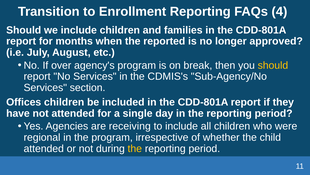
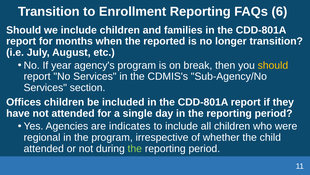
4: 4 -> 6 (279, 11)
longer approved: approved -> transition (276, 41)
over: over -> year (61, 65)
receiving: receiving -> indicates (130, 126)
the colour: yellow -> light green (135, 148)
